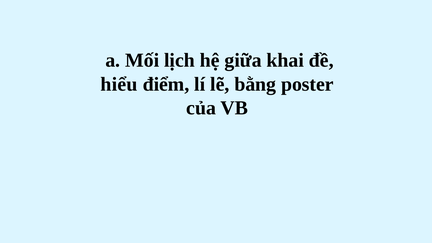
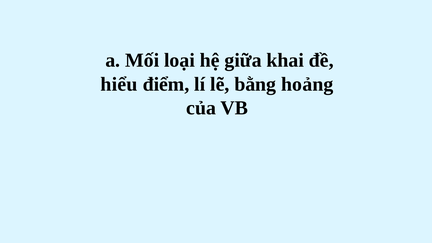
lịch: lịch -> loại (179, 60)
poster: poster -> hoảng (307, 84)
